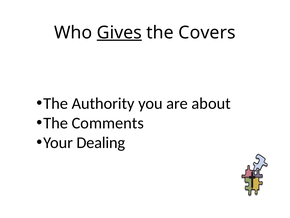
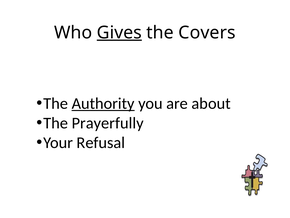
Authority underline: none -> present (103, 103)
Comments: Comments -> Prayerfully (108, 123)
Dealing: Dealing -> Refusal (101, 142)
